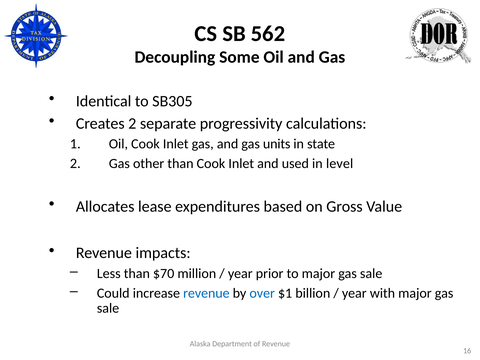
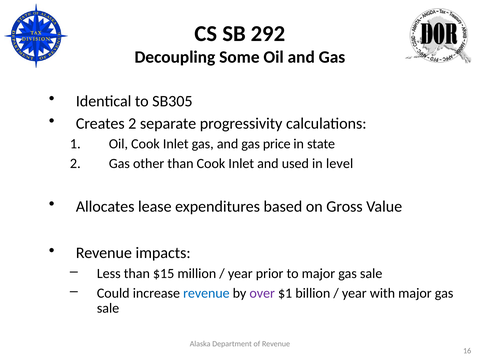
562: 562 -> 292 (268, 34)
units: units -> price (277, 144)
$70: $70 -> $15 (164, 273)
over colour: blue -> purple (262, 293)
